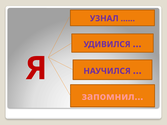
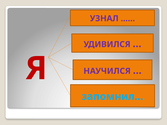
запомнил… colour: pink -> light blue (113, 97)
